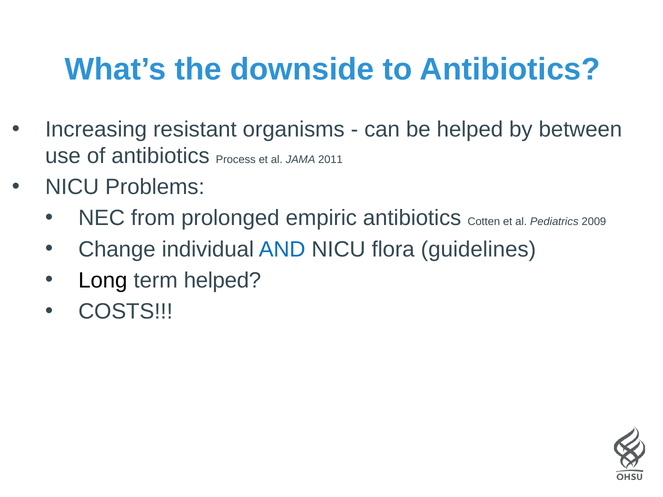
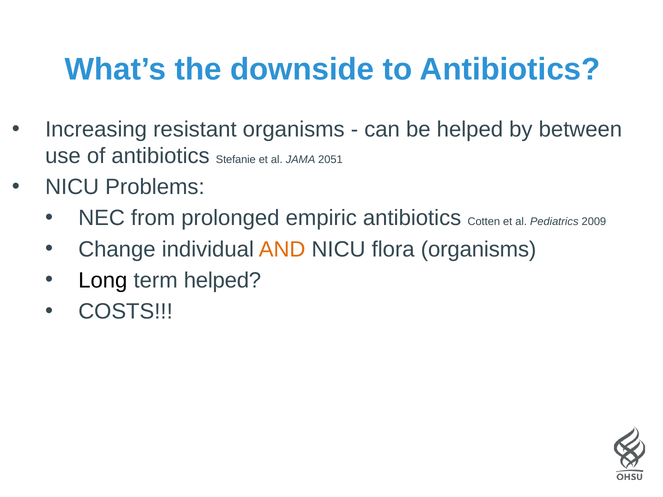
Process: Process -> Stefanie (236, 160)
2011: 2011 -> 2051 (330, 160)
AND colour: blue -> orange (282, 249)
flora guidelines: guidelines -> organisms (479, 249)
